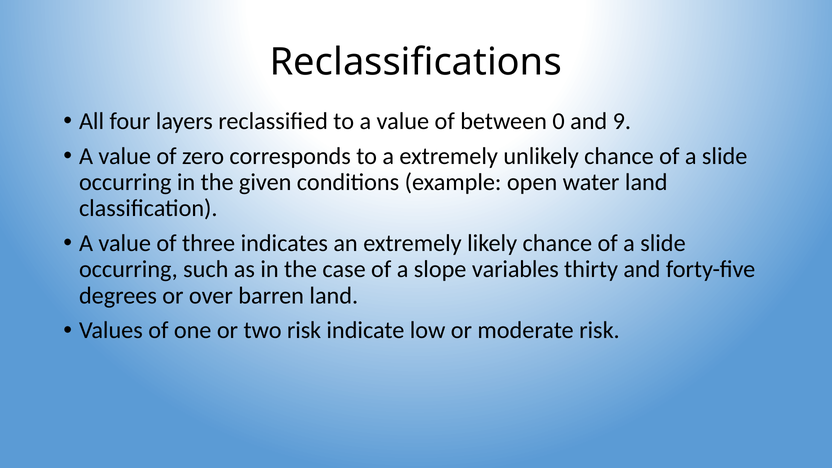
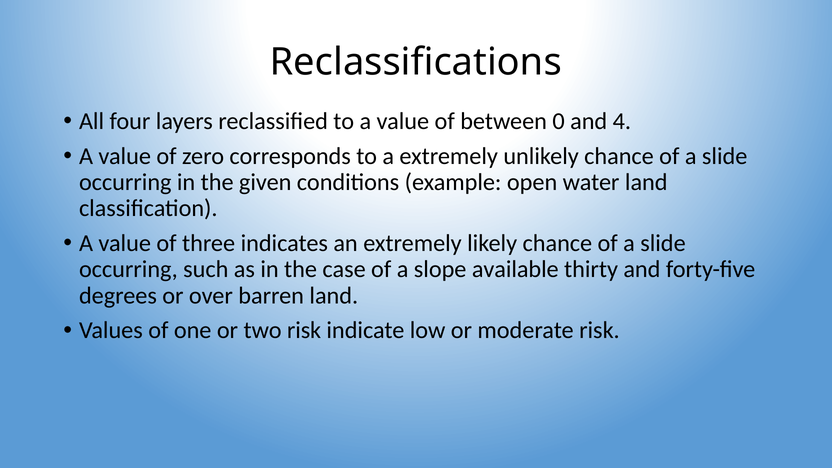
9: 9 -> 4 (622, 121)
variables: variables -> available (515, 269)
